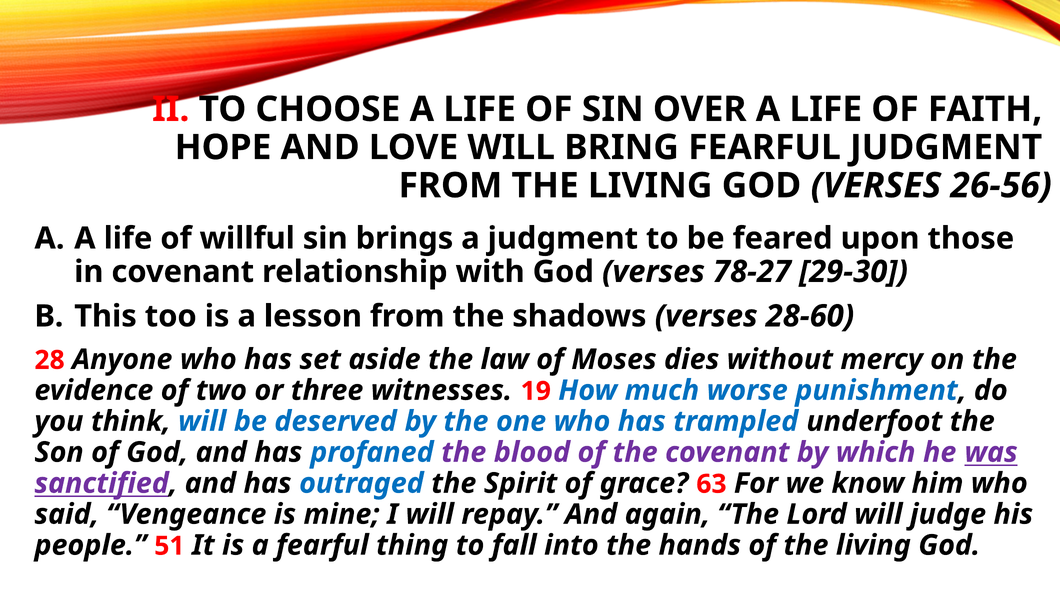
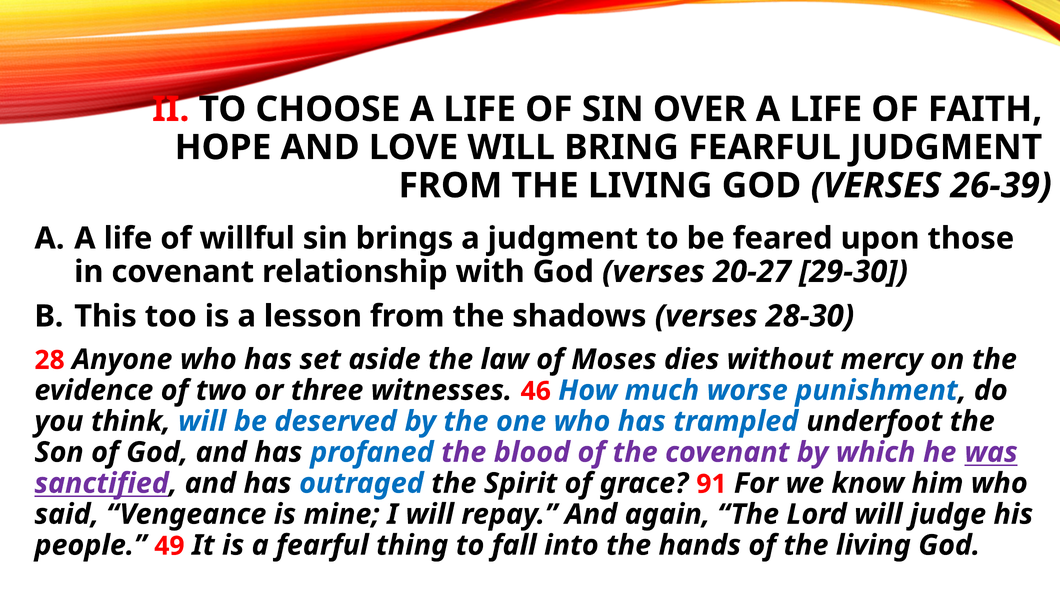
26-56: 26-56 -> 26-39 (1001, 186)
78-27: 78-27 -> 20-27 (752, 272)
28-60: 28-60 -> 28-30 (810, 316)
19: 19 -> 46 (536, 391)
63: 63 -> 91 (711, 484)
51: 51 -> 49 (169, 546)
